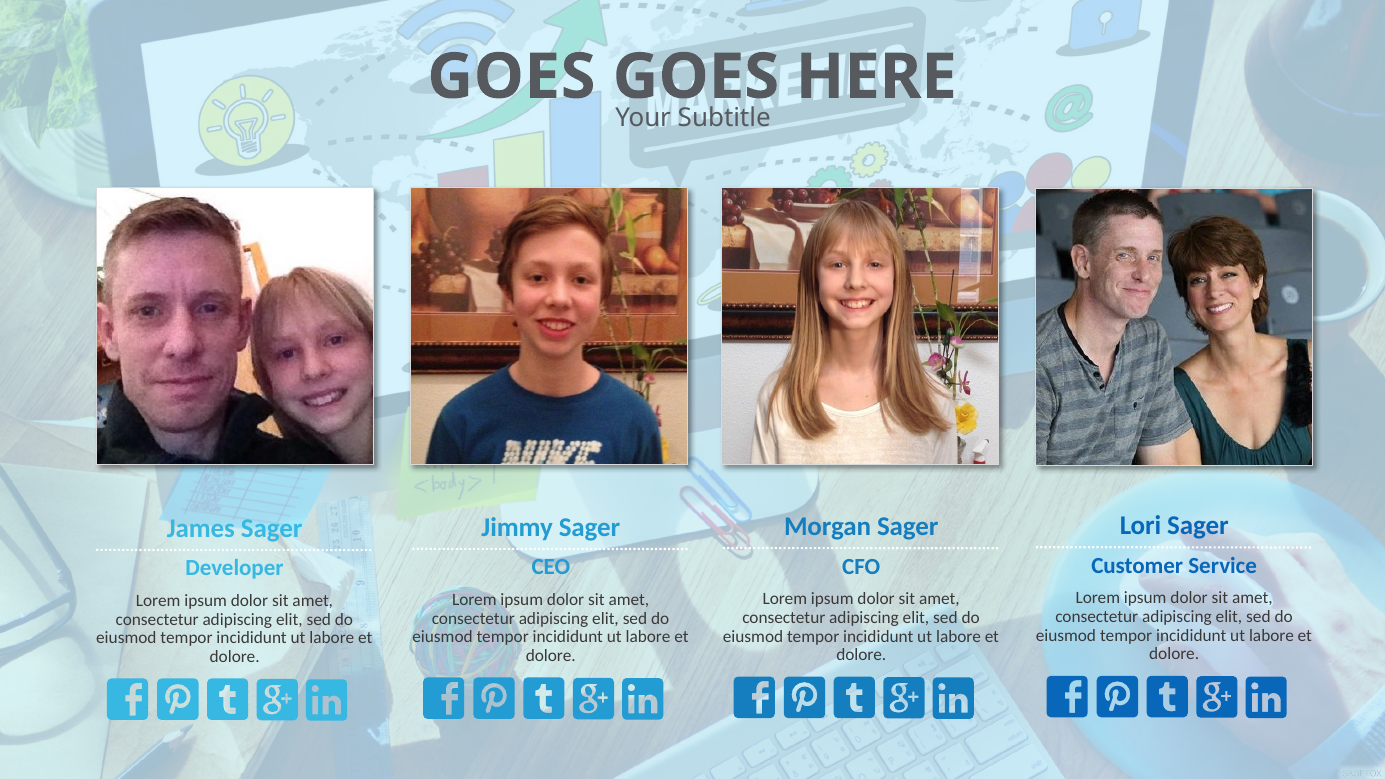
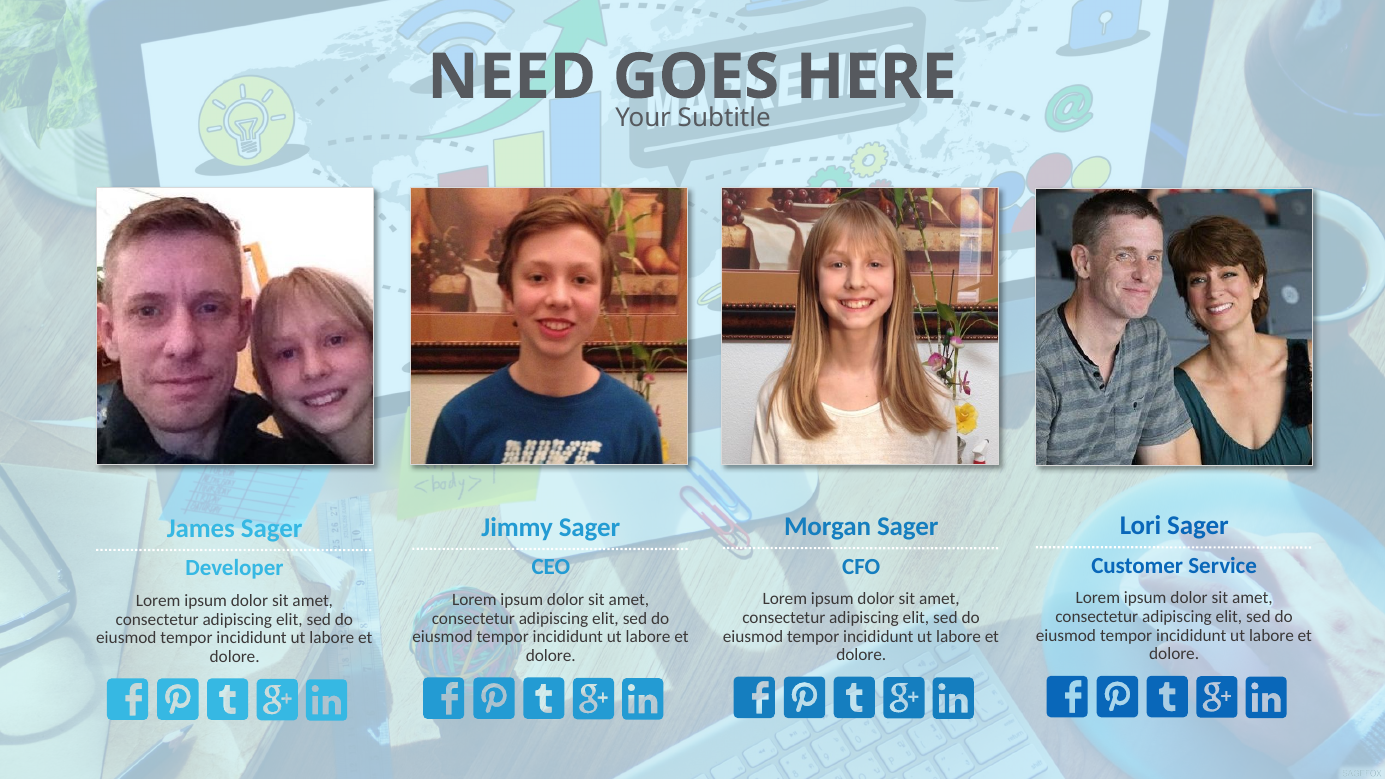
GOES: GOES -> NEED (512, 77)
